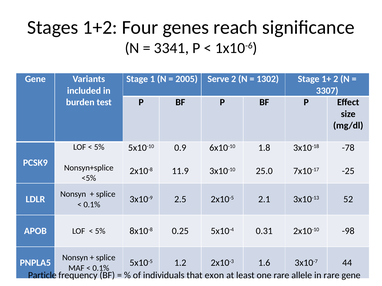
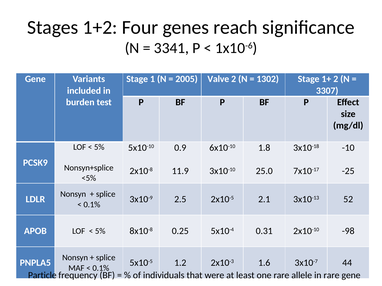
Serve: Serve -> Valve (218, 79)
-78: -78 -> -10 (348, 148)
exon: exon -> were (214, 276)
